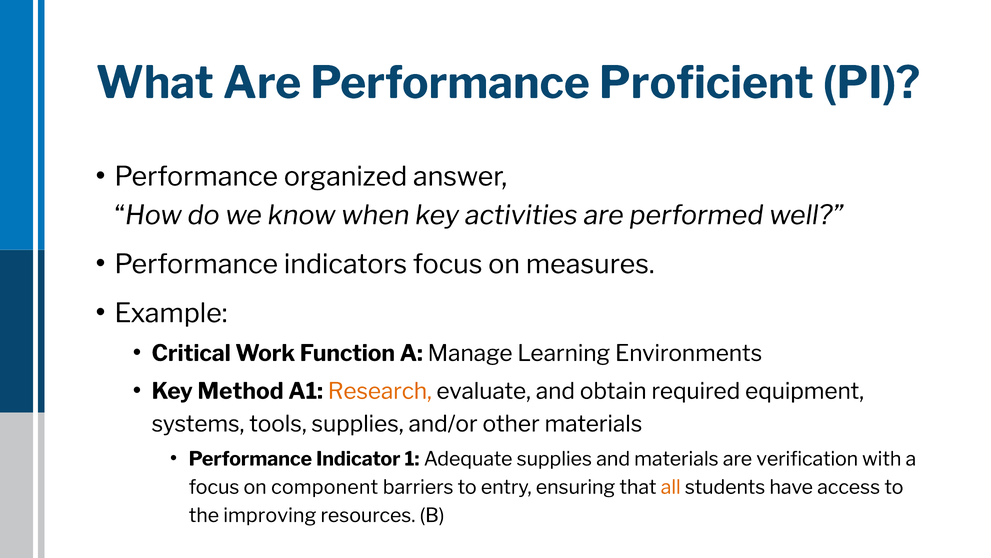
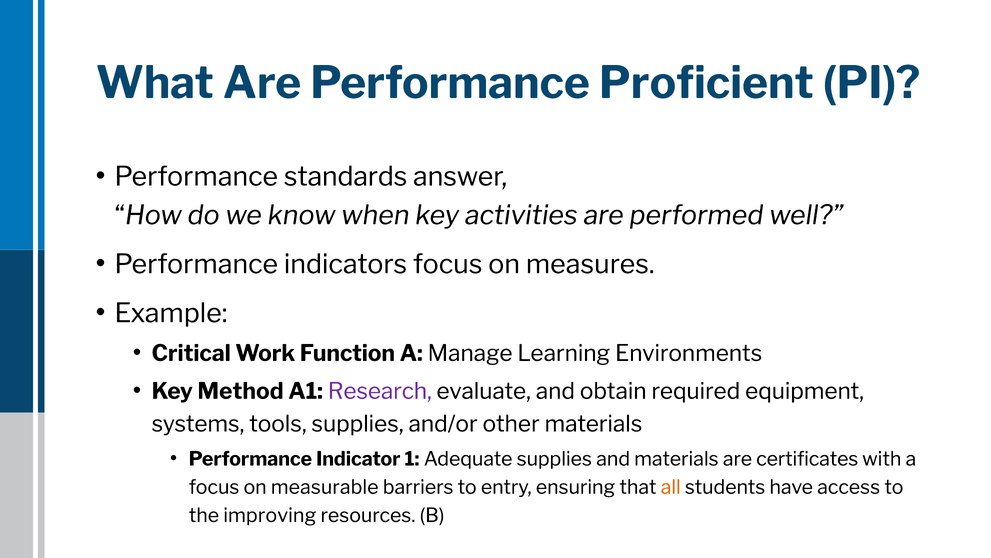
organized: organized -> standards (346, 177)
Research colour: orange -> purple (380, 391)
verification: verification -> certificates (807, 459)
component: component -> measurable (325, 487)
